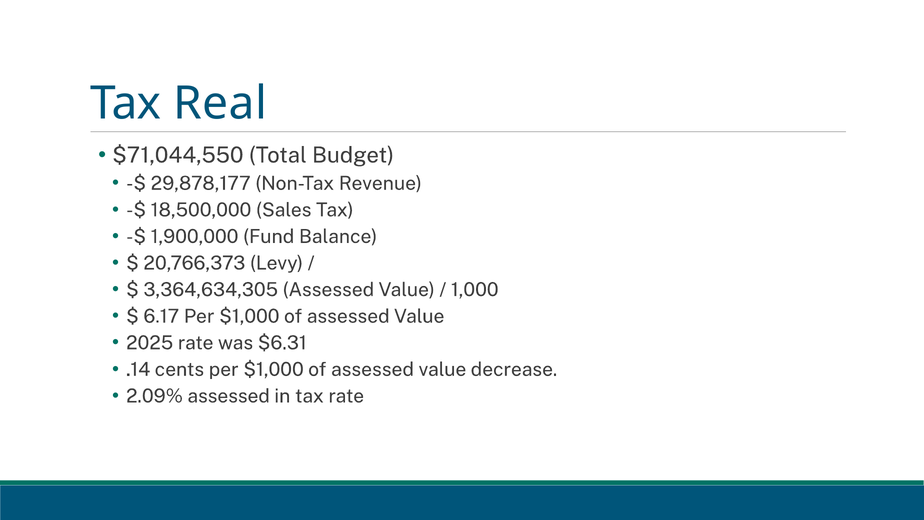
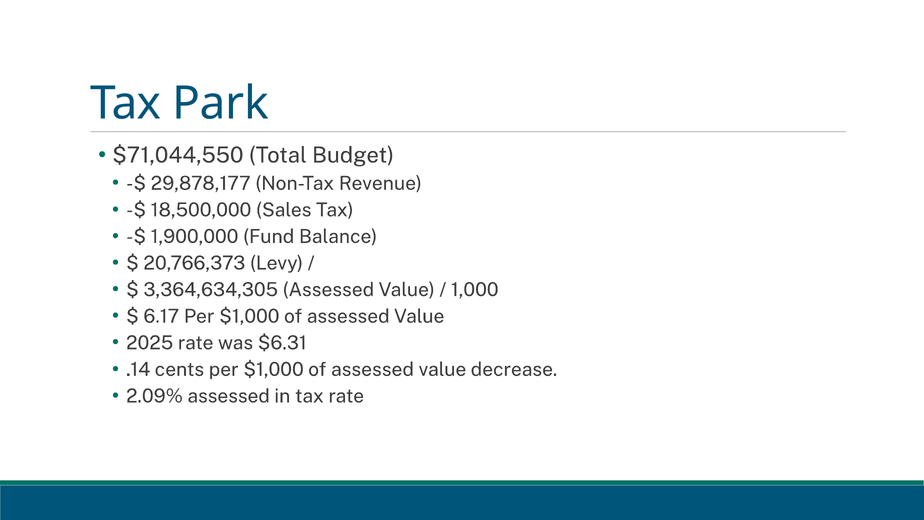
Real: Real -> Park (221, 104)
